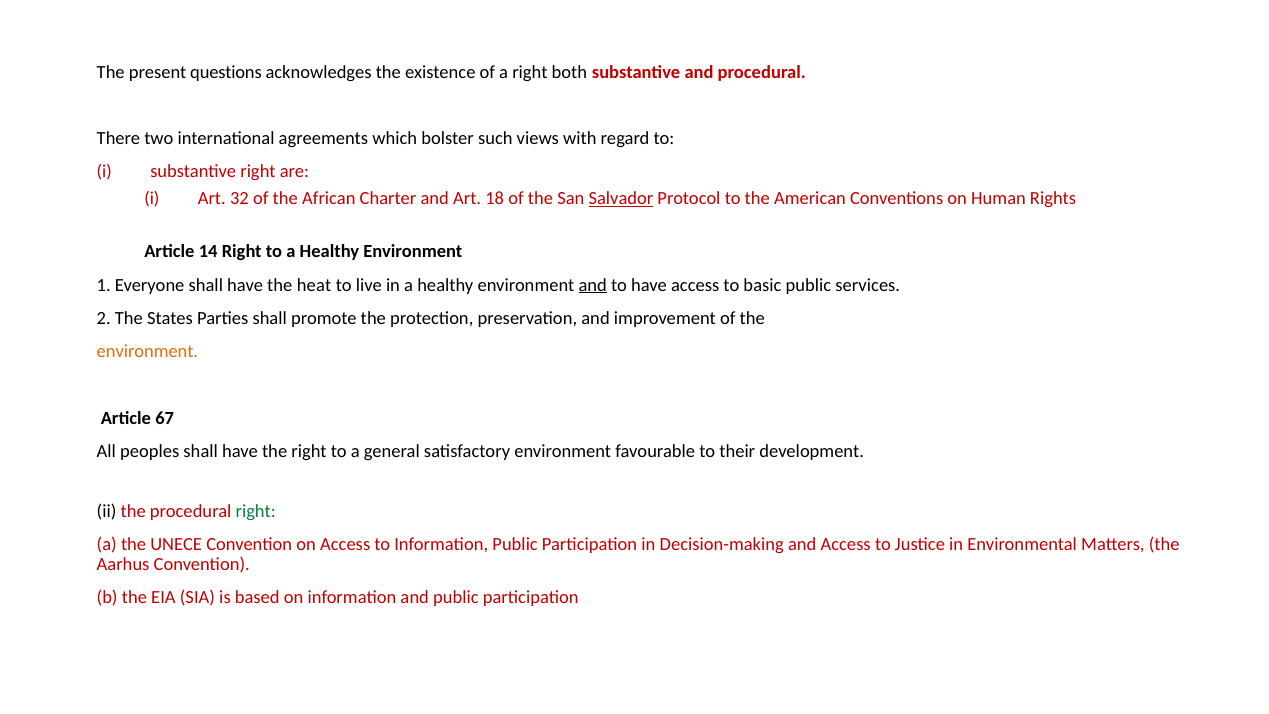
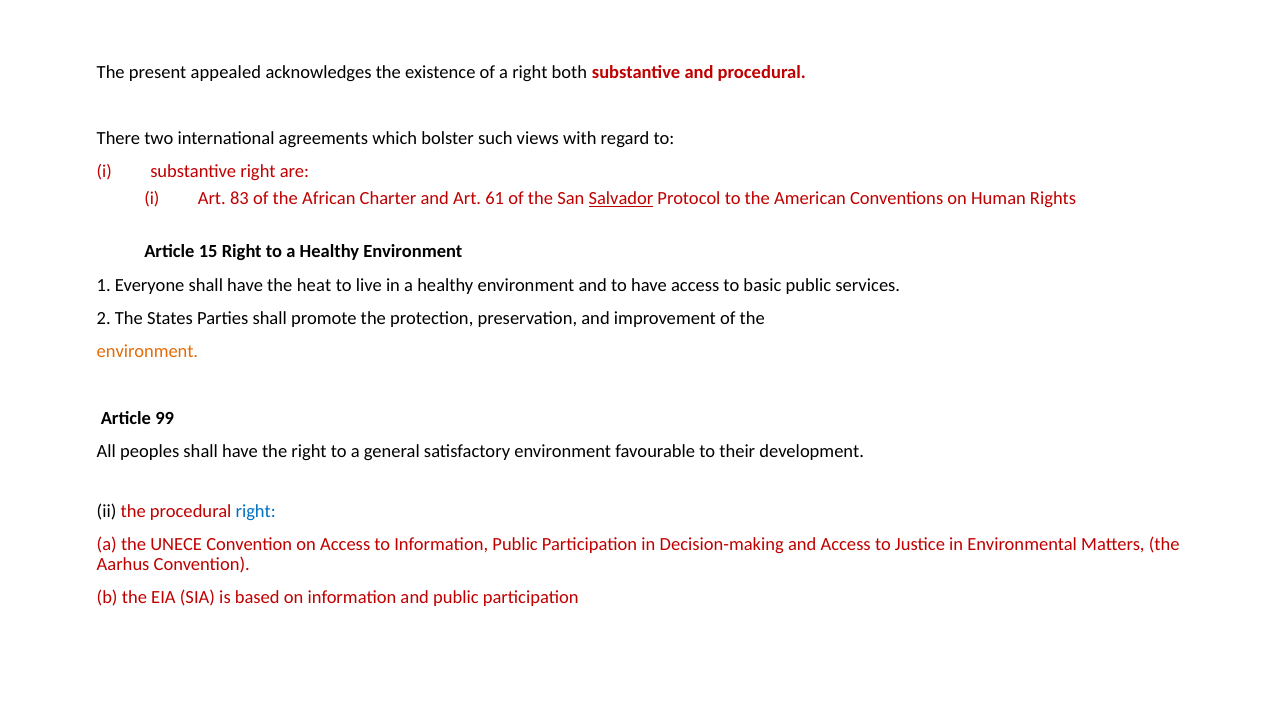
questions: questions -> appealed (226, 72)
32: 32 -> 83 (239, 198)
18: 18 -> 61 (495, 198)
14: 14 -> 15 (208, 252)
and underline: present -> none (593, 285)
67: 67 -> 99 (165, 418)
right colour: green -> blue (256, 511)
